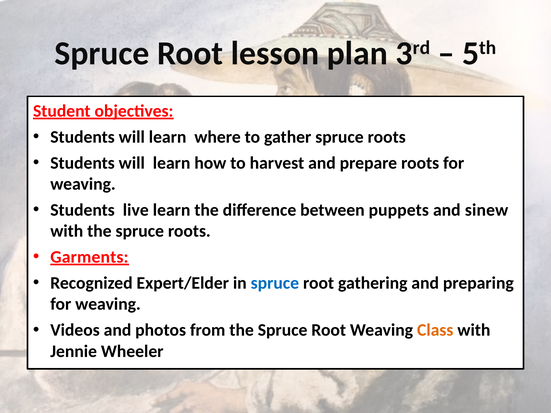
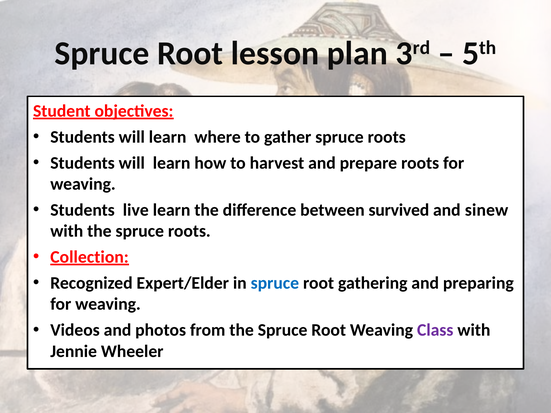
puppets: puppets -> survived (399, 210)
Garments: Garments -> Collection (89, 257)
Class colour: orange -> purple (435, 330)
